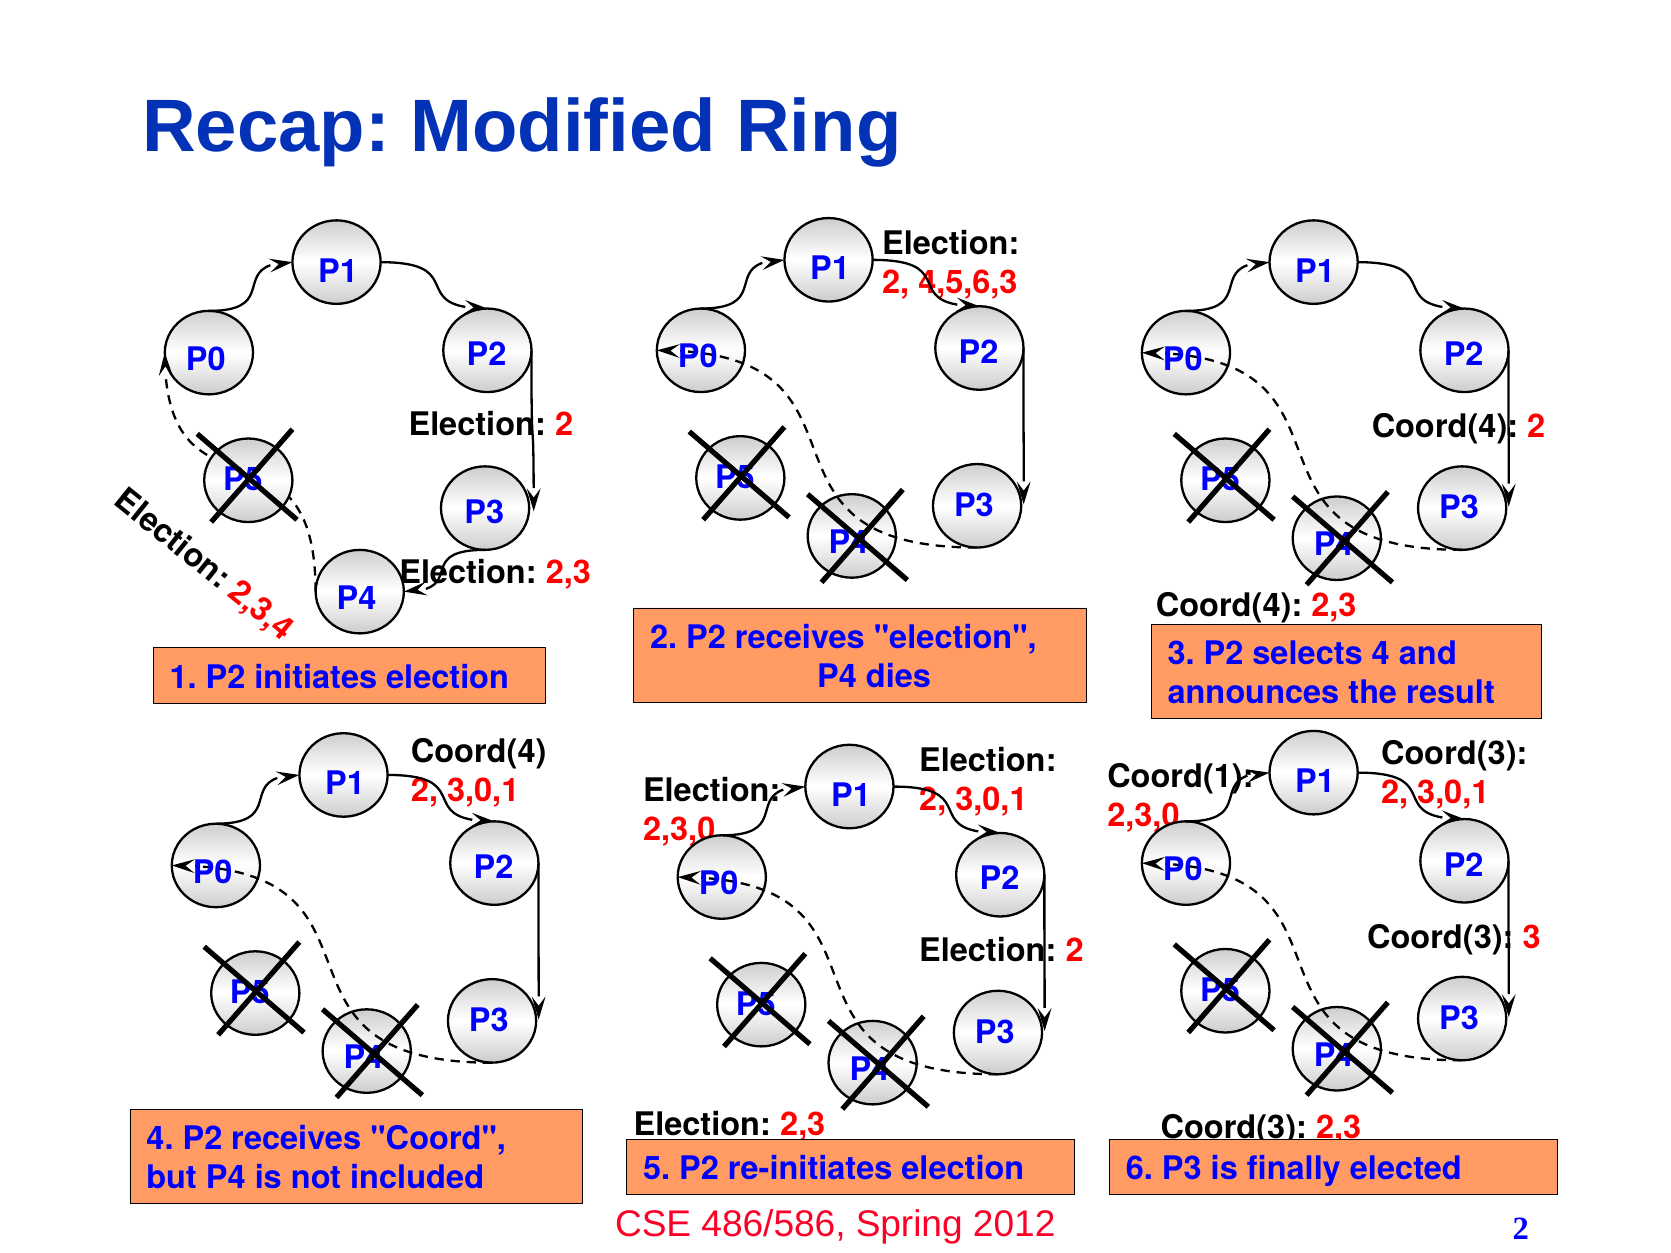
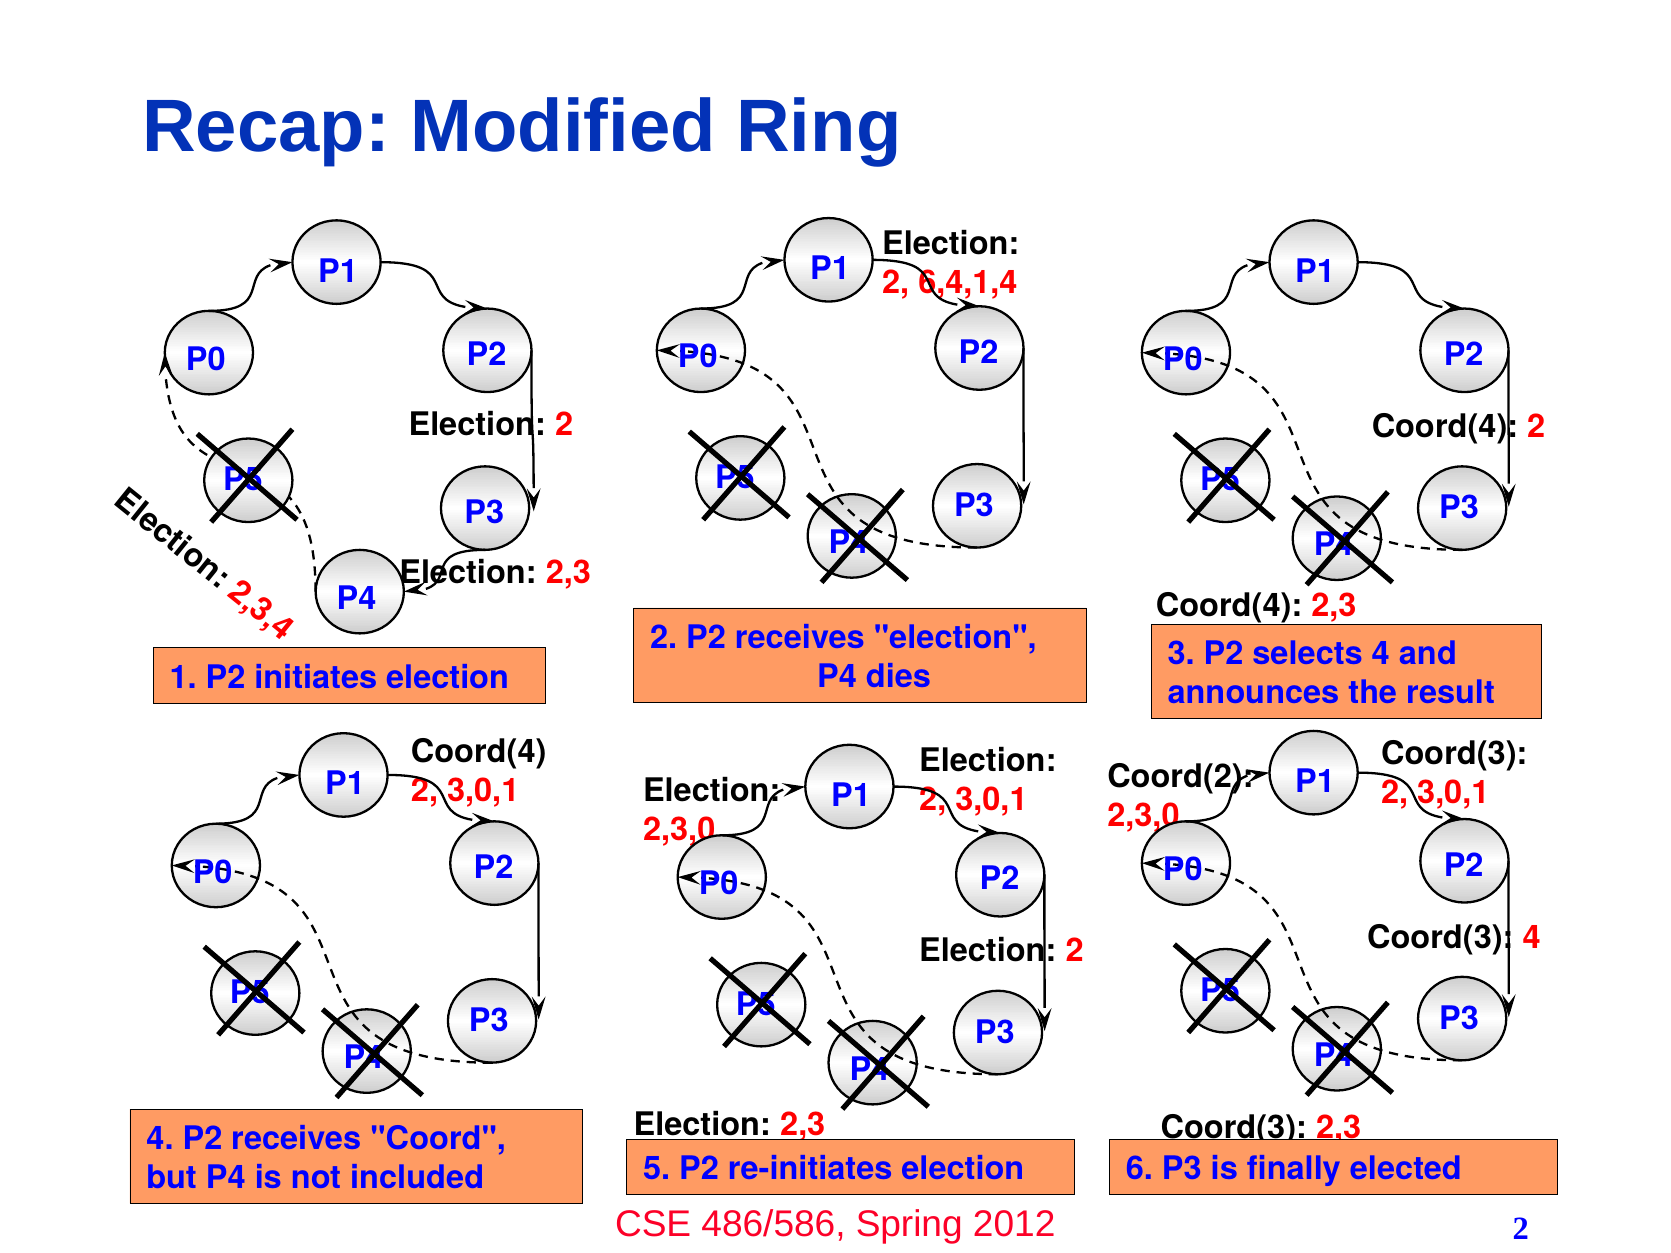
4,5,6,3: 4,5,6,3 -> 6,4,1,4 (968, 282)
Coord(1: Coord(1 -> Coord(2 (1180, 777)
Coord(3 3: 3 -> 4 (1532, 937)
